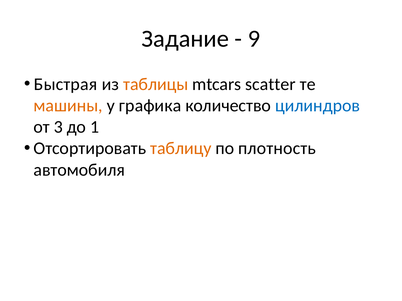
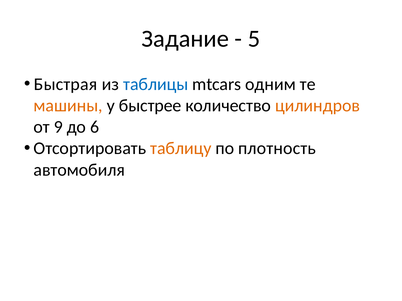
9: 9 -> 5 (254, 39)
таблицы colour: orange -> blue (156, 84)
scatter: scatter -> одним (270, 84)
графика: графика -> быстрее (150, 106)
цилиндров colour: blue -> orange (318, 106)
3: 3 -> 9 (58, 127)
до 1: 1 -> 6 (95, 127)
